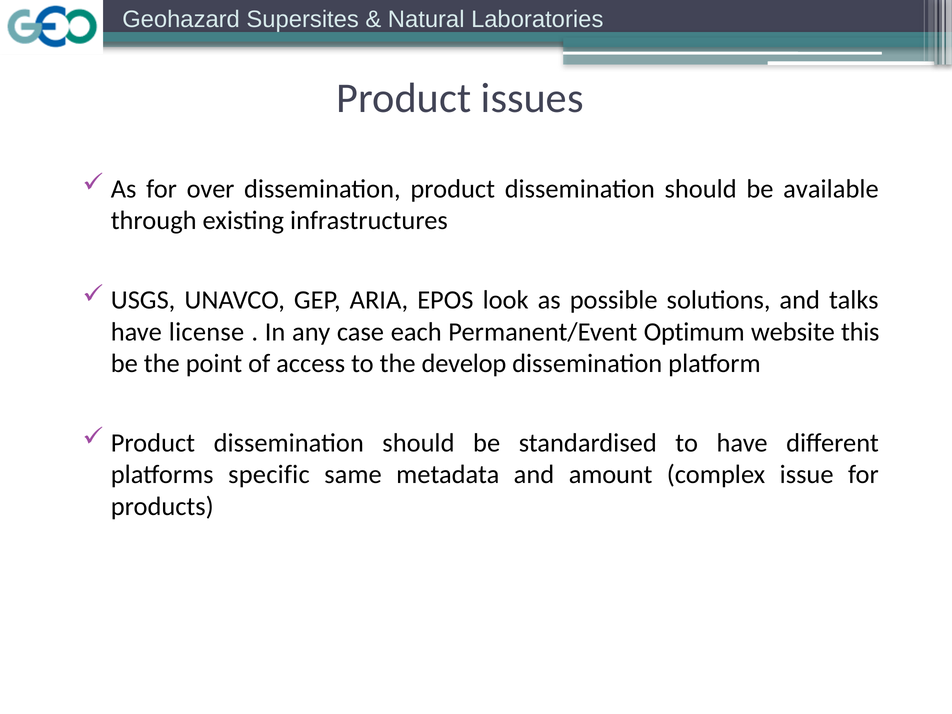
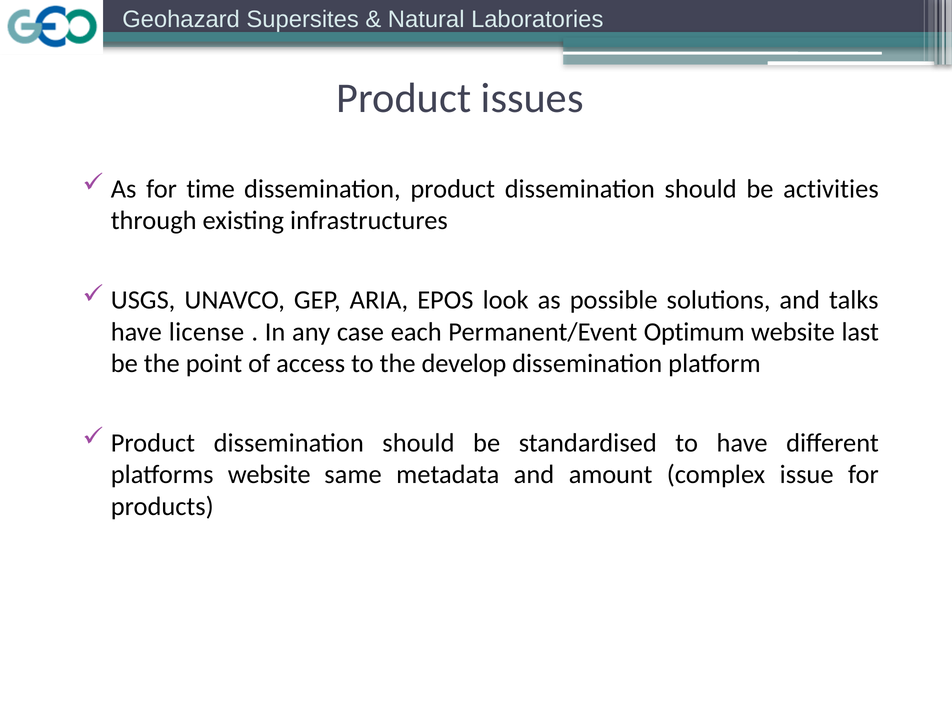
over: over -> time (211, 189)
available: available -> activities (831, 189)
this: this -> last (860, 332)
platforms specific: specific -> website (269, 475)
